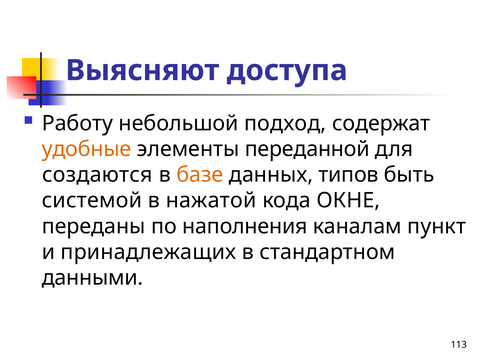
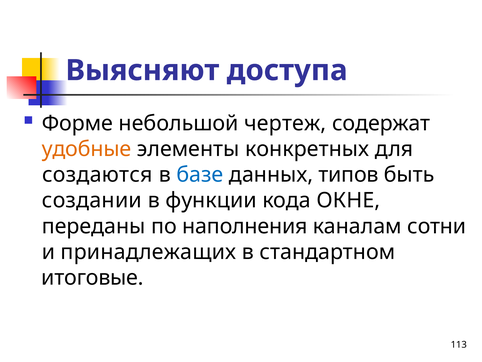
Работу: Работу -> Форме (77, 123)
подход: подход -> чертеж (285, 123)
переданной: переданной -> конкретных (307, 149)
базе colour: orange -> blue (200, 175)
системой: системой -> создании (92, 200)
нажатой: нажатой -> функции (211, 200)
пункт: пункт -> сотни (437, 226)
данными: данными -> итоговые (92, 277)
